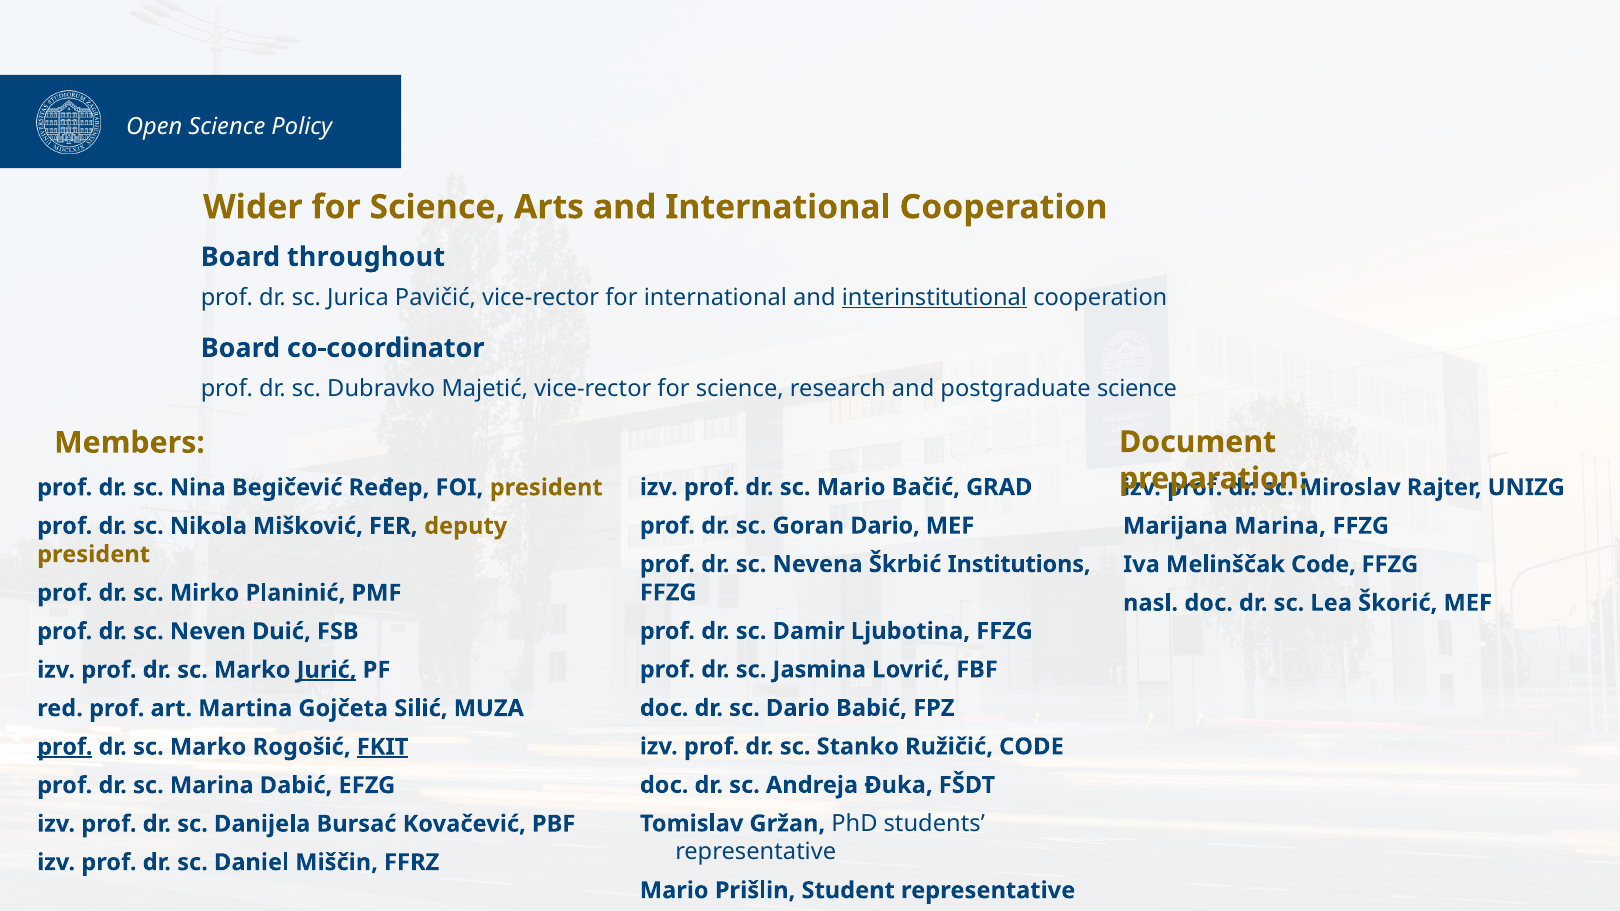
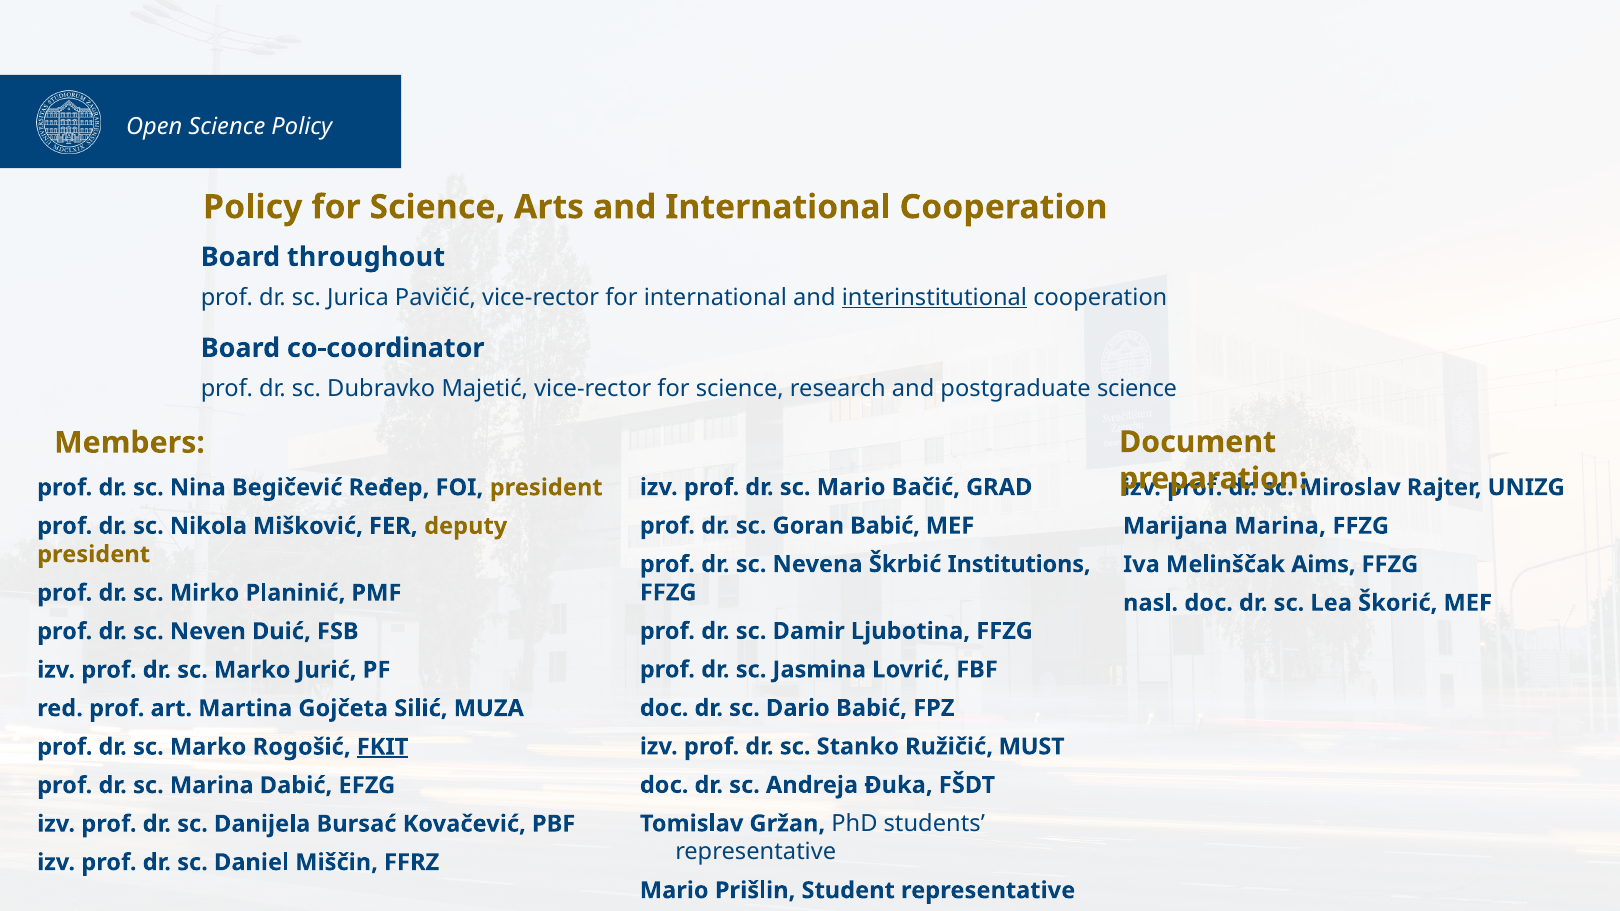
Wider: Wider -> Policy (253, 207)
Goran Dario: Dario -> Babić (885, 526)
Melinščak Code: Code -> Aims (1323, 565)
Jurić underline: present -> none (327, 670)
Ružičić CODE: CODE -> MUST (1032, 747)
prof underline: present -> none (65, 747)
